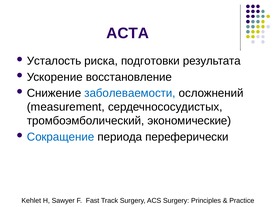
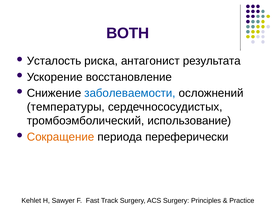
ACTA: ACTA -> BOTH (128, 33)
подготовки: подготовки -> антагонист (150, 61)
measurement: measurement -> температуры (66, 107)
экономические: экономические -> использование (189, 121)
Сокращение colour: blue -> orange (61, 137)
